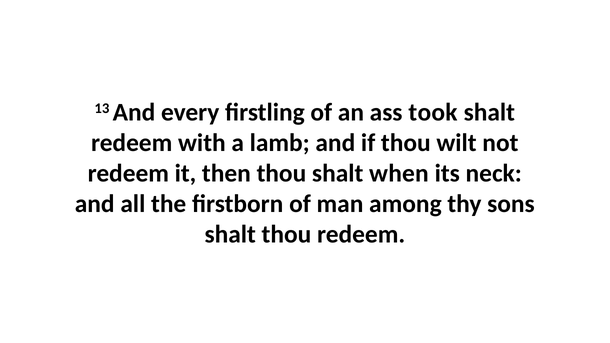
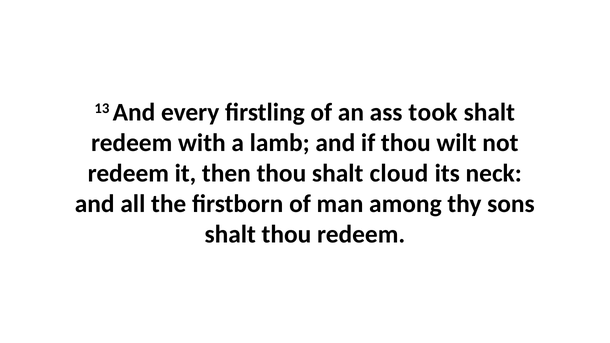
when: when -> cloud (399, 173)
